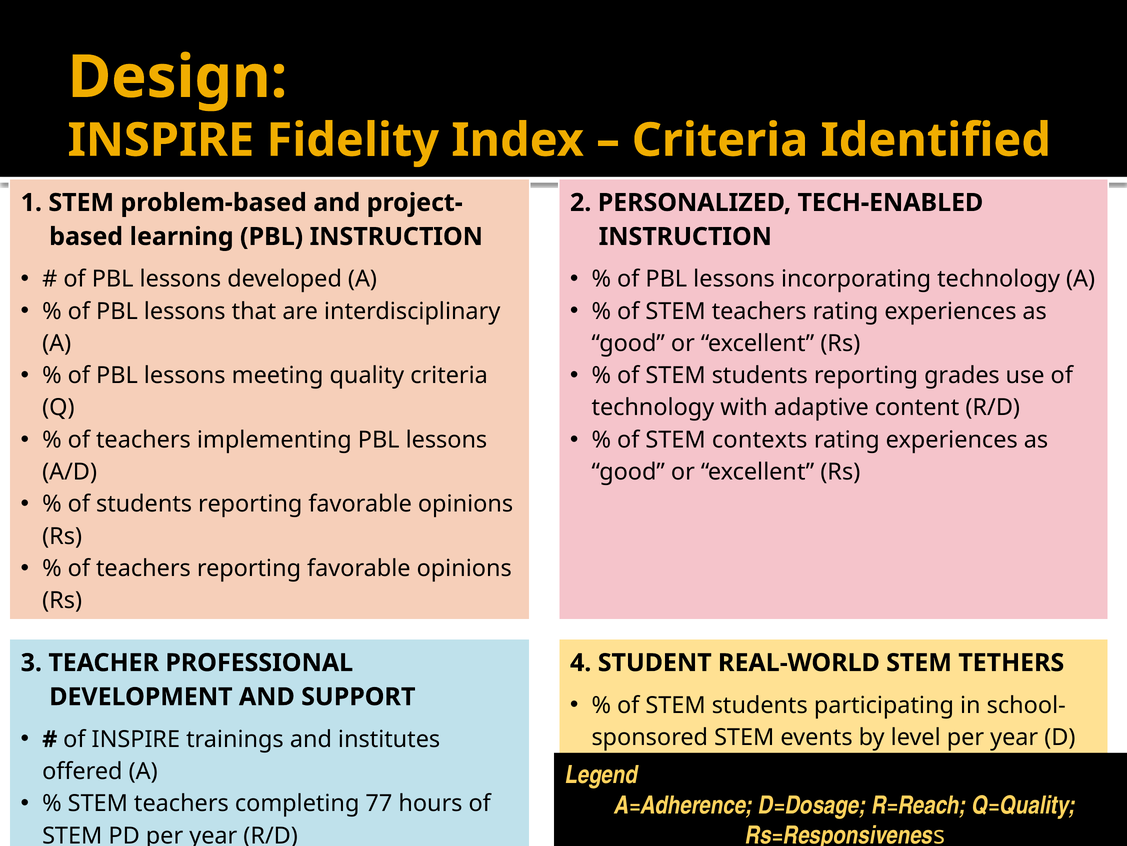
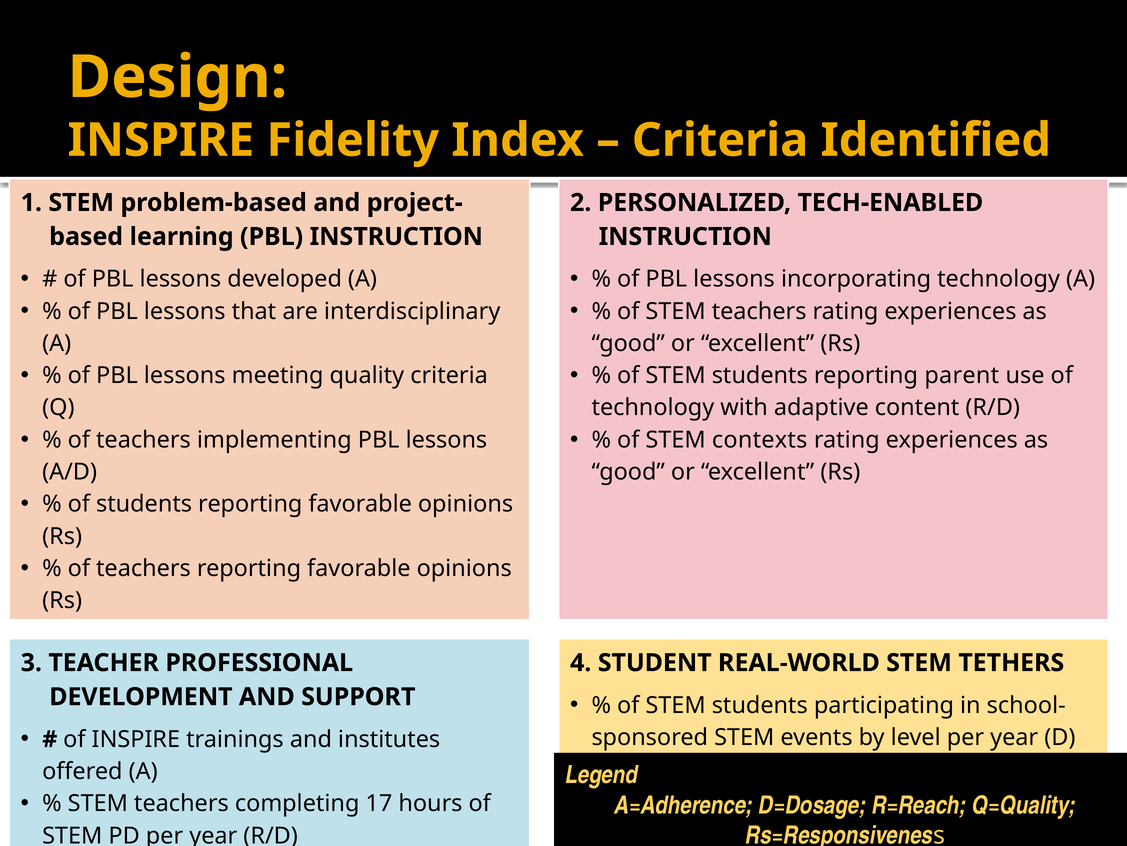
grades: grades -> parent (962, 375)
77: 77 -> 17 (379, 803)
